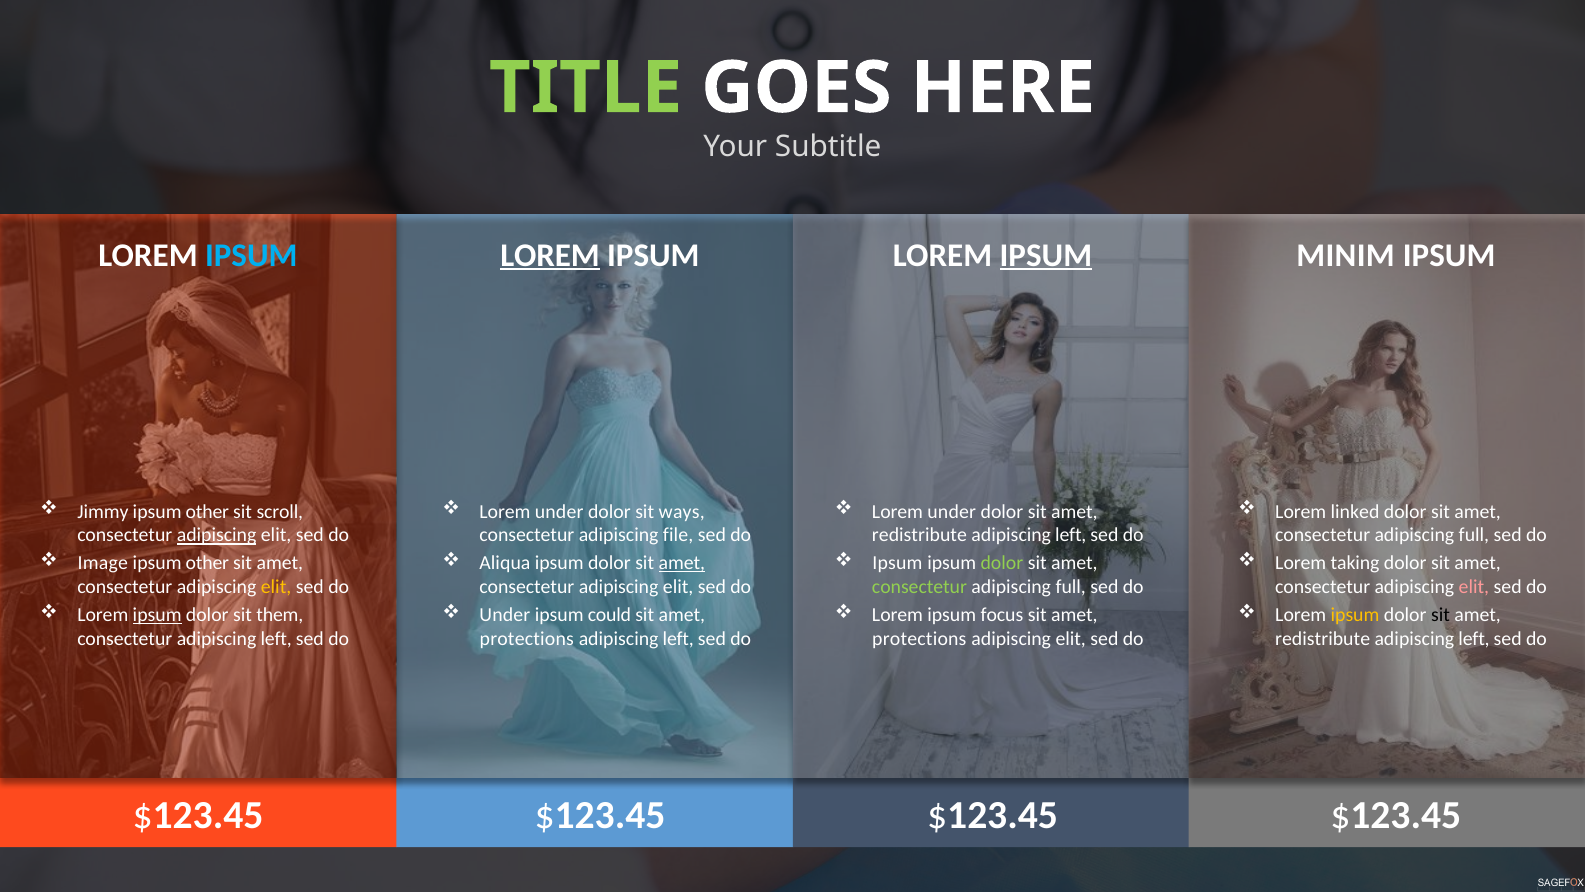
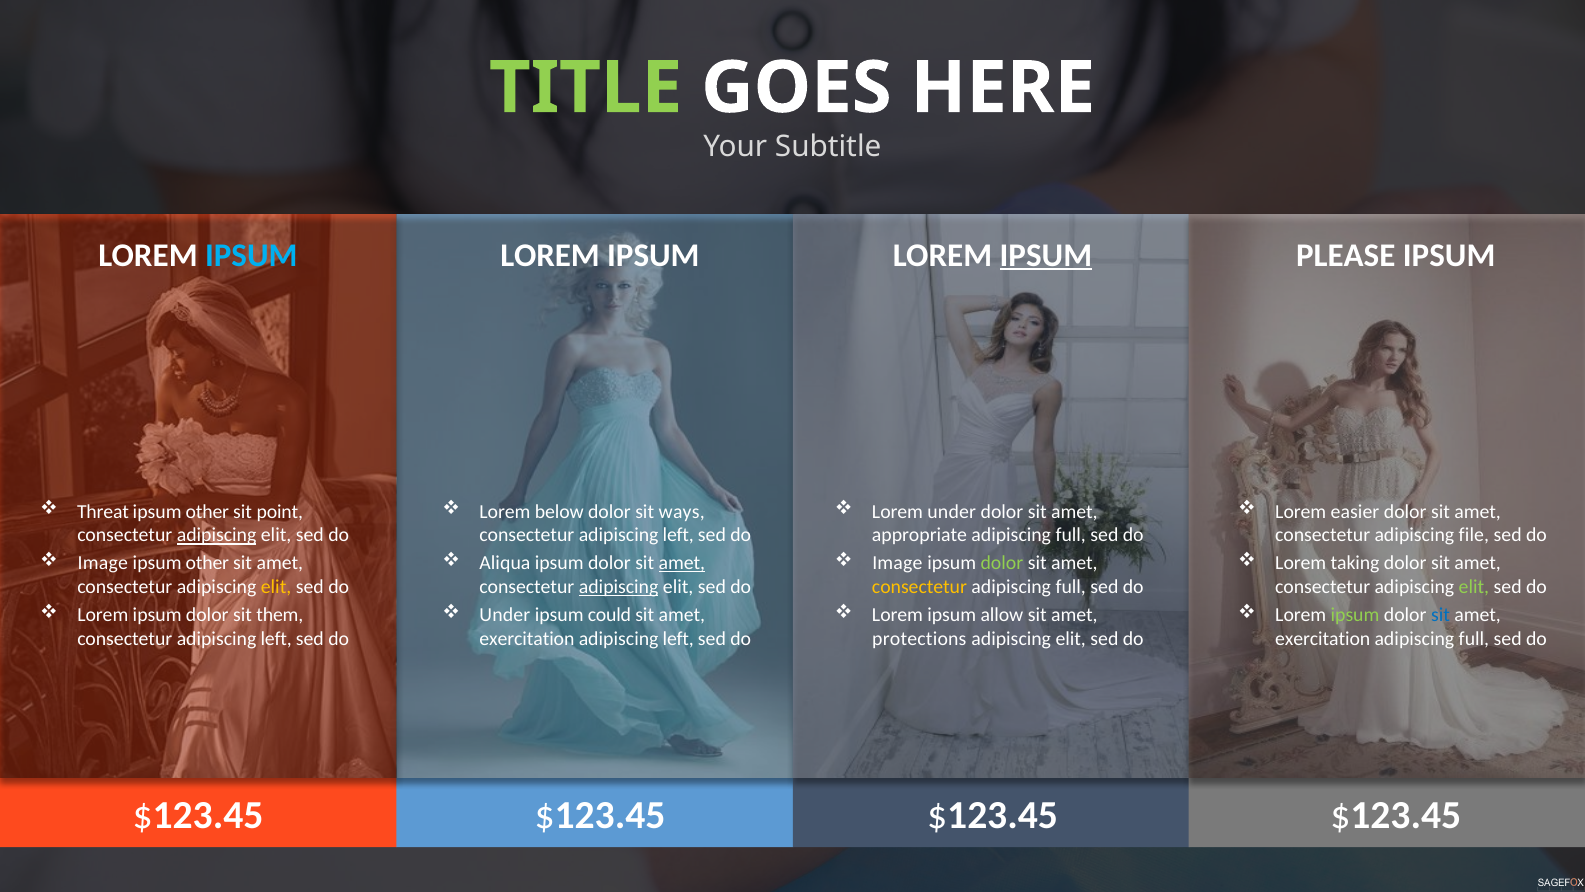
LOREM underline: present -> none (550, 255)
MINIM: MINIM -> PLEASE (1346, 255)
Jimmy: Jimmy -> Threat (103, 511)
scroll: scroll -> point (280, 511)
under: under -> below (559, 511)
linked: linked -> easier (1355, 511)
file: file -> left (678, 535)
redistribute: redistribute -> appropriate (919, 535)
left: left -> full (1071, 535)
full: full -> file (1474, 535)
Ipsum: Ipsum -> Image (897, 563)
adipiscing underline: none -> present (619, 587)
consectetur colour: light green -> yellow (919, 587)
elit colour: pink -> light green (1474, 587)
ipsum underline: present -> none (157, 614)
focus: focus -> allow (1002, 614)
ipsum colour: yellow -> light green (1355, 614)
sit colour: black -> blue (1440, 614)
protections: protections -> exercitation (527, 638)
redistribute: redistribute -> exercitation (1323, 638)
left: left -> full (1474, 638)
